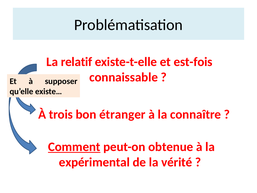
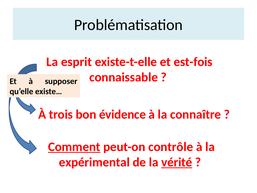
relatif: relatif -> esprit (76, 62)
étranger: étranger -> évidence (122, 114)
obtenue: obtenue -> contrôle (171, 147)
vérité underline: none -> present (177, 162)
